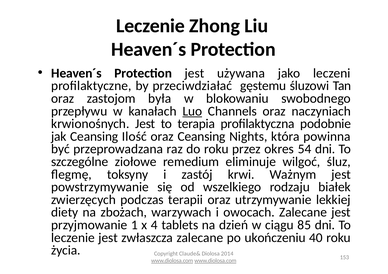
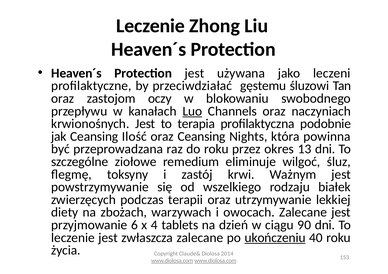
była: była -> oczy (160, 99)
54: 54 -> 13 (305, 149)
1: 1 -> 6 (134, 225)
85: 85 -> 90 (304, 225)
ukończeniu underline: none -> present (275, 238)
